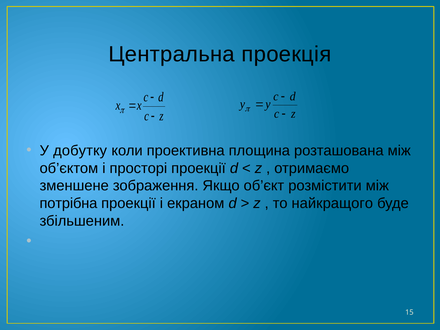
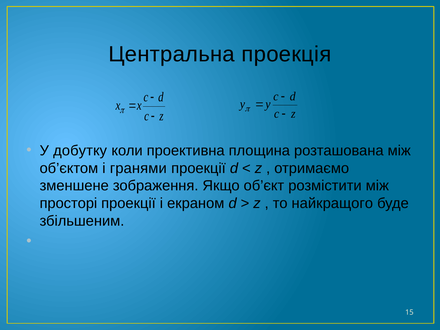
просторі: просторі -> гранями (138, 168)
потрібна: потрібна -> просторі (68, 203)
